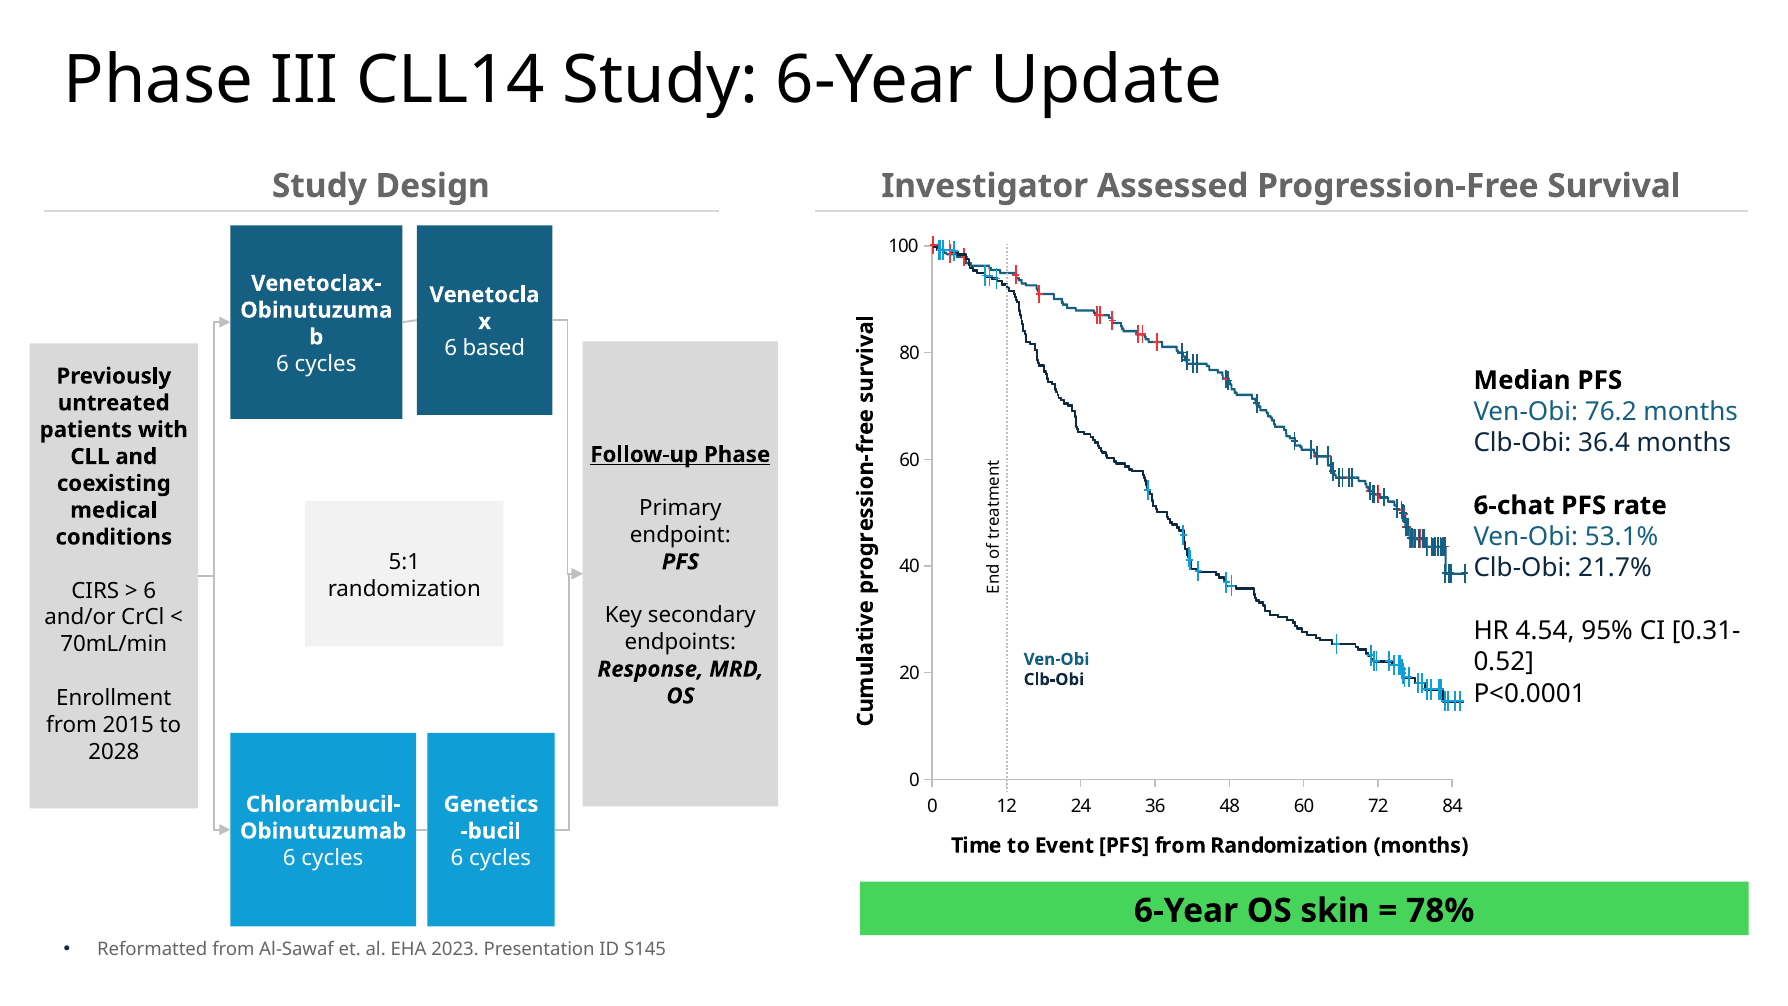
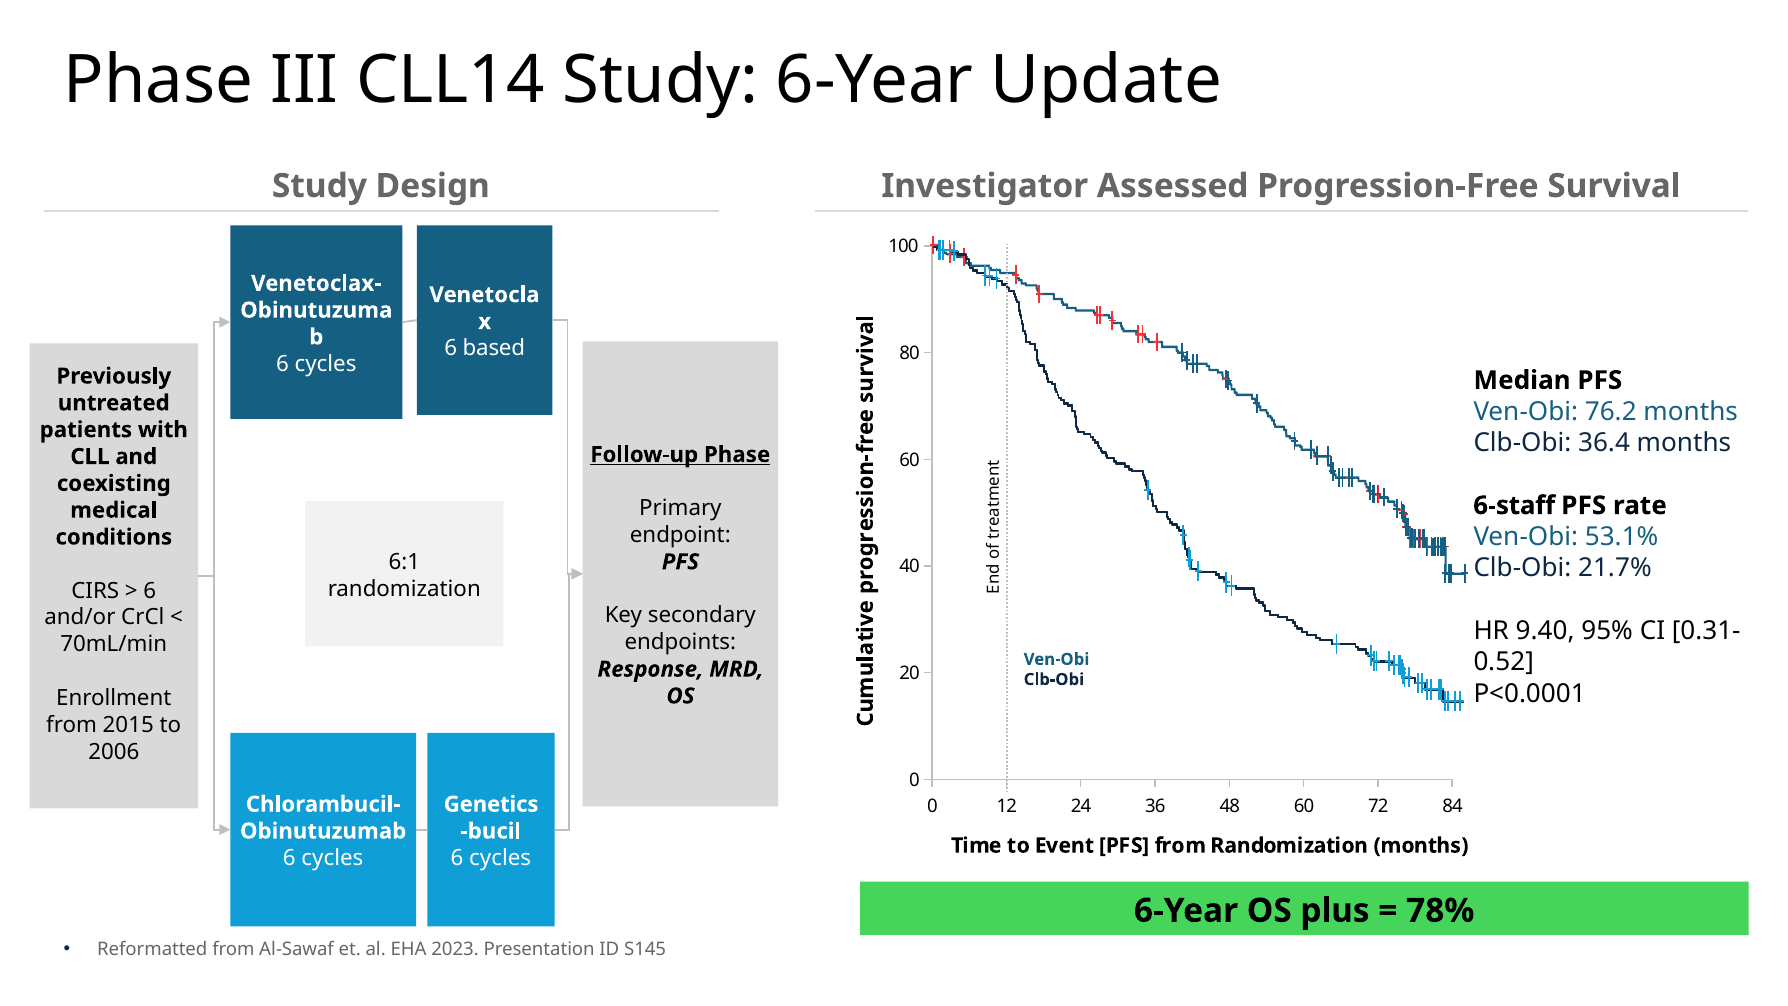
6-chat: 6-chat -> 6-staff (1514, 505)
5:1: 5:1 -> 6:1 (404, 562)
4.54: 4.54 -> 9.40 (1545, 631)
2028: 2028 -> 2006 (114, 752)
skin: skin -> plus (1335, 910)
